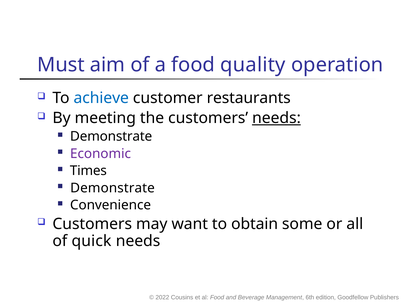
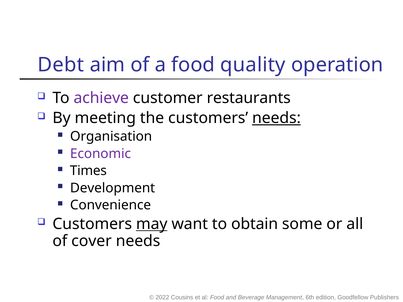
Must: Must -> Debt (61, 65)
achieve colour: blue -> purple (101, 98)
Demonstrate: Demonstrate -> Organisation (111, 137)
Demonstrate: Demonstrate -> Development (113, 188)
may underline: none -> present (152, 224)
quick: quick -> cover (92, 241)
